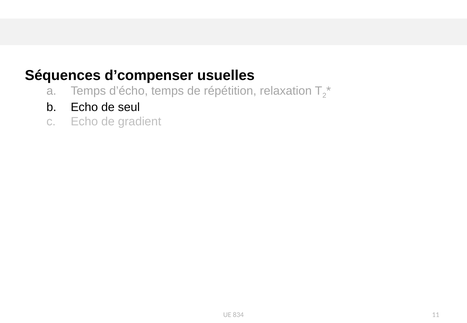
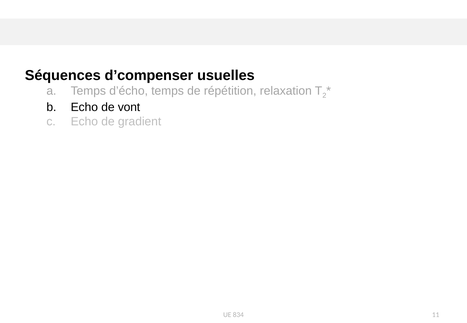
seul: seul -> vont (129, 107)
